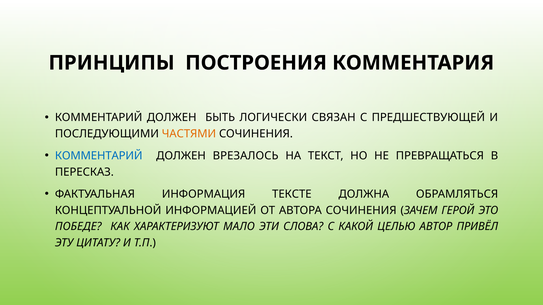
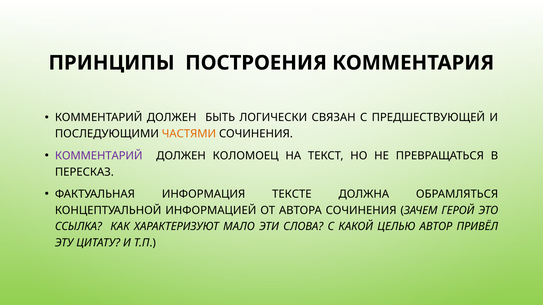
КОММЕНТАРИЙ colour: blue -> purple (99, 156)
ВРЕЗАЛОСЬ: ВРЕЗАЛОСЬ -> КОЛОМОЕЦ (246, 156)
ПОБЕДЕ: ПОБЕДЕ -> ССЫЛКА (78, 227)
